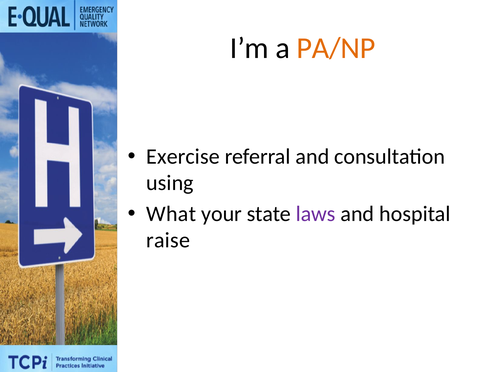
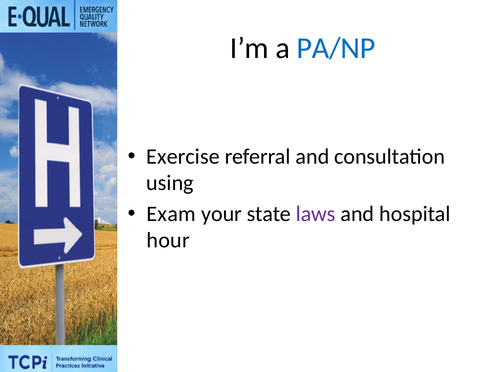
PA/NP colour: orange -> blue (336, 48)
What: What -> Exam (171, 214)
raise: raise -> hour (168, 240)
